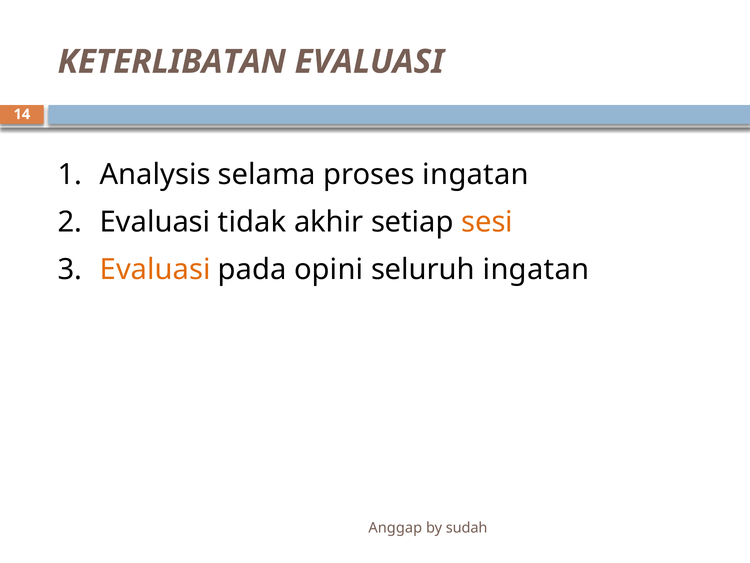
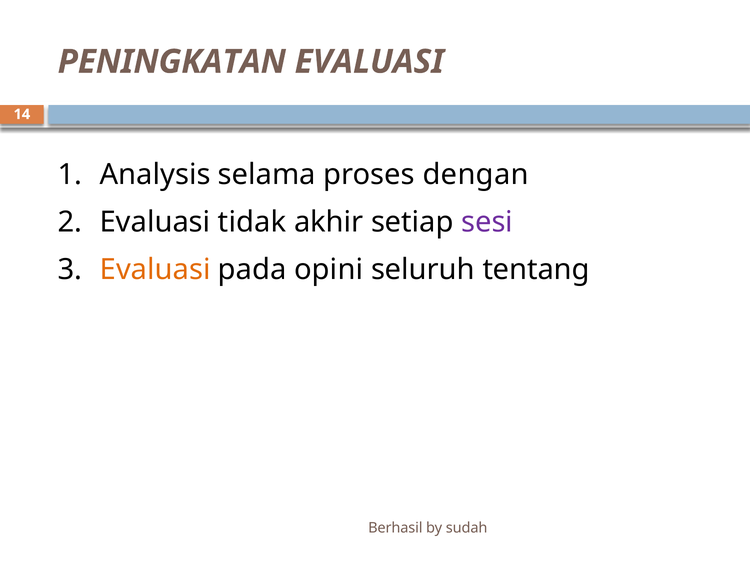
KETERLIBATAN: KETERLIBATAN -> PENINGKATAN (172, 62)
proses ingatan: ingatan -> dengan (476, 175)
sesi colour: orange -> purple (487, 222)
seluruh ingatan: ingatan -> tentang (536, 269)
Anggap: Anggap -> Berhasil (395, 527)
